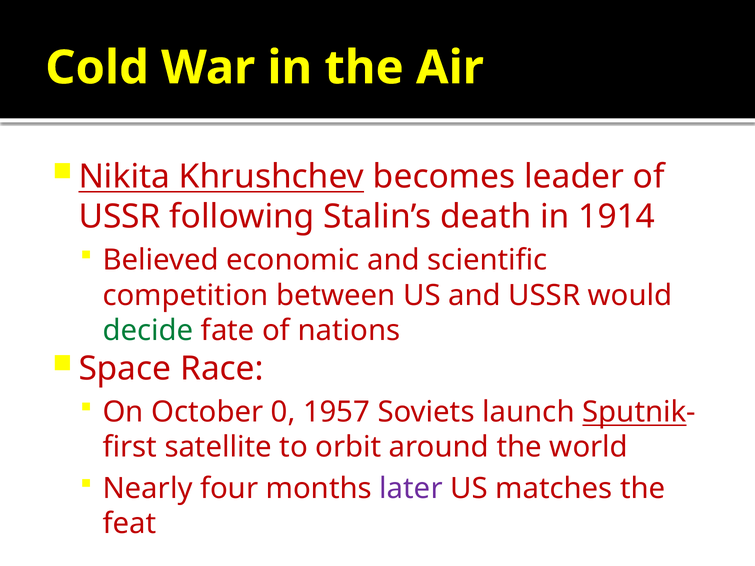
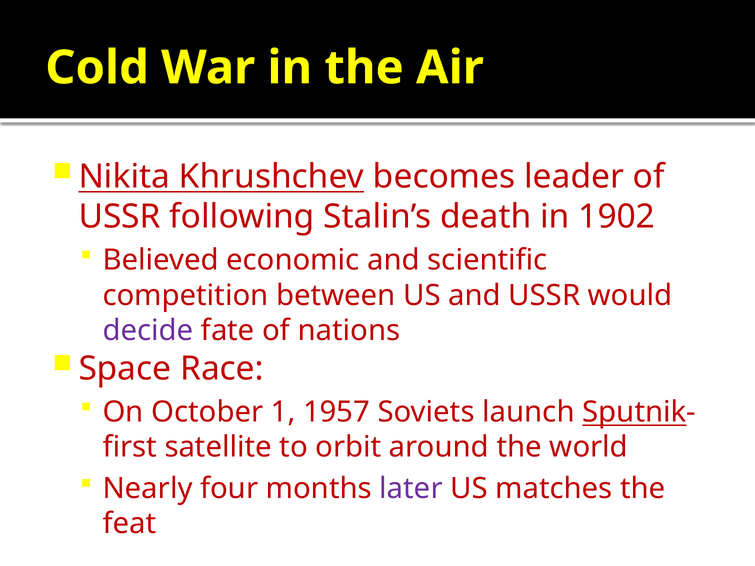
1914: 1914 -> 1902 (617, 217)
decide colour: green -> purple (148, 331)
0: 0 -> 1 (283, 412)
